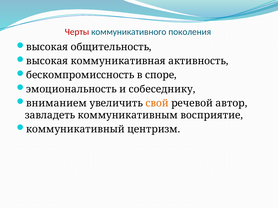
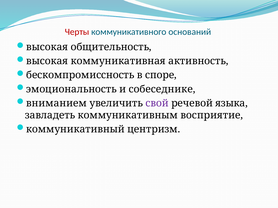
поколения: поколения -> оснований (190, 32)
собеседнику: собеседнику -> собеседнике (162, 89)
свой colour: orange -> purple (157, 103)
автор: автор -> языка (232, 103)
